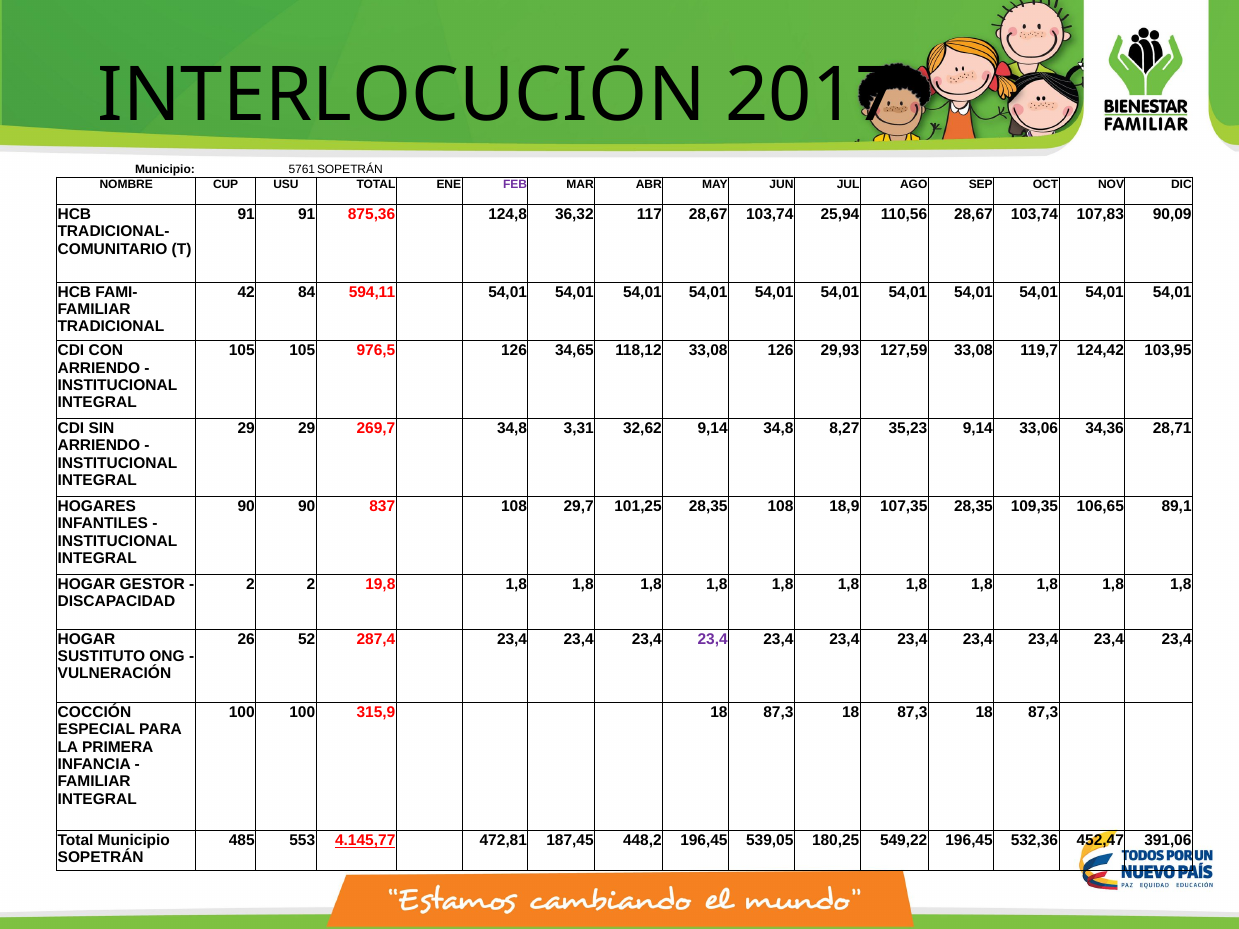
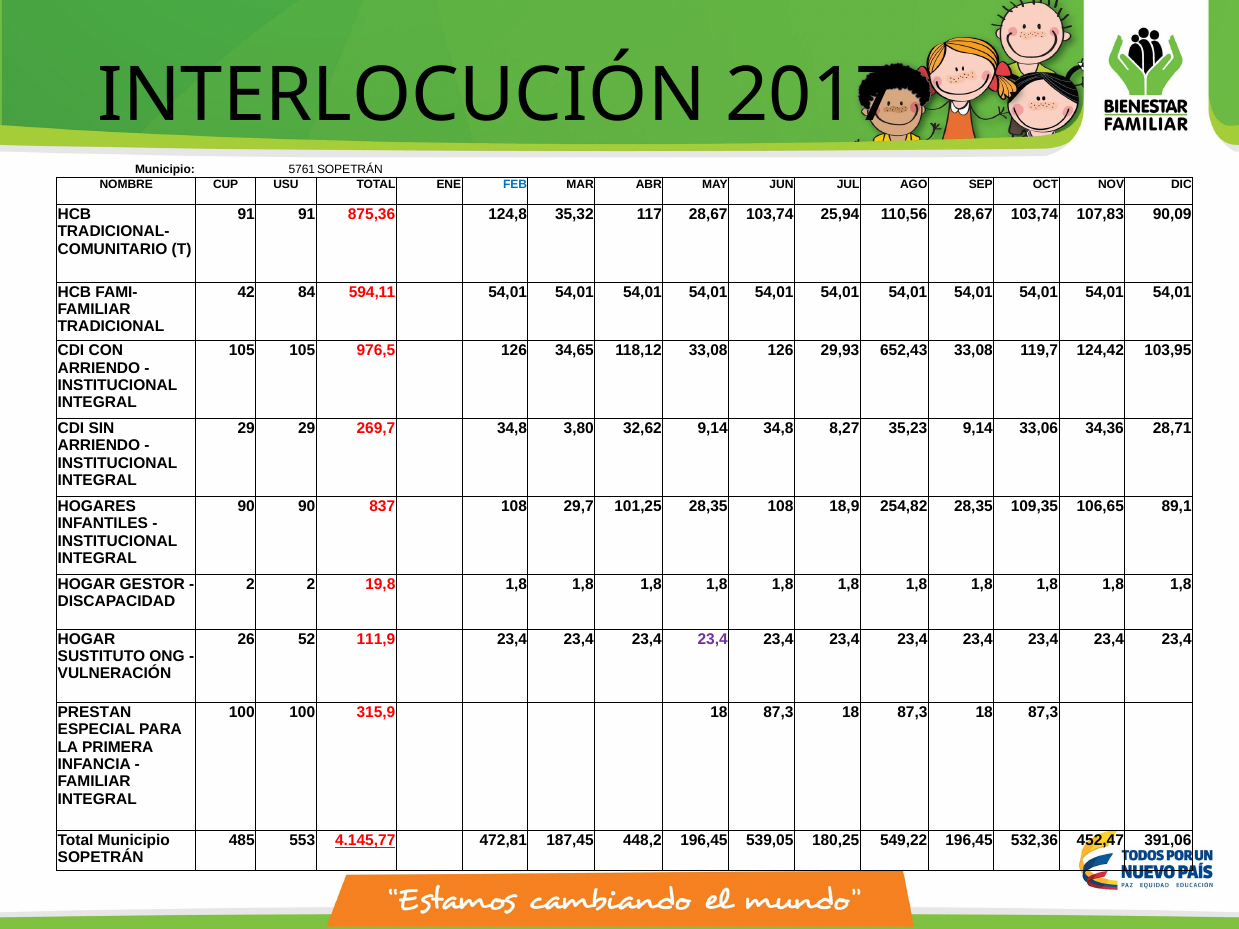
FEB colour: purple -> blue (515, 185)
36,32: 36,32 -> 35,32 (574, 214)
127,59: 127,59 -> 652,43 (904, 351)
3,31: 3,31 -> 3,80 (579, 429)
107,35: 107,35 -> 254,82 (904, 506)
287,4: 287,4 -> 111,9 (376, 639)
COCCIÓN: COCCIÓN -> PRESTAN (95, 712)
